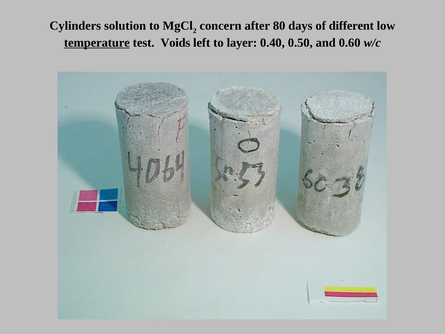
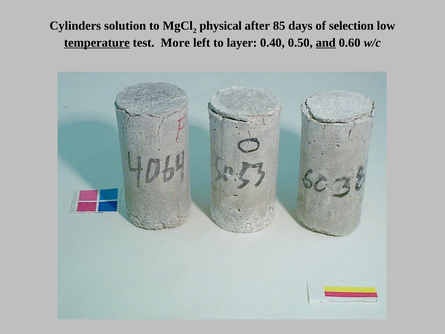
concern: concern -> physical (221, 26)
80: 80 -> 85 (279, 26)
different: different -> selection (351, 26)
Voids: Voids -> More (175, 43)
and underline: none -> present (326, 43)
